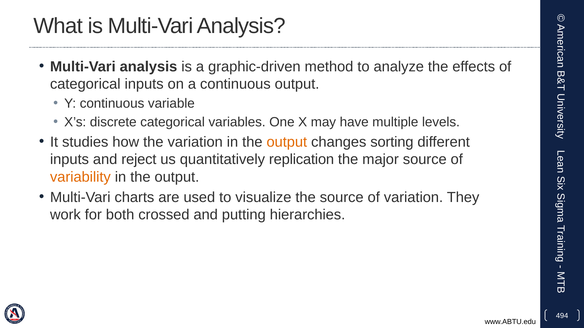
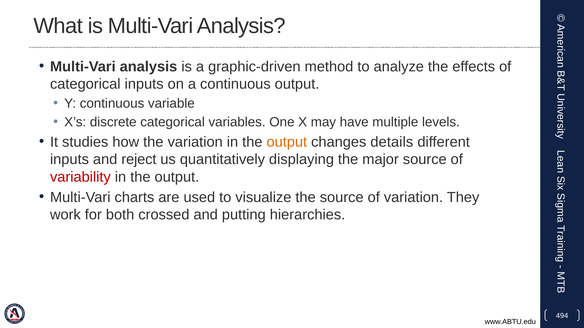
sorting: sorting -> details (392, 142)
replication: replication -> displaying (301, 160)
variability colour: orange -> red (80, 177)
